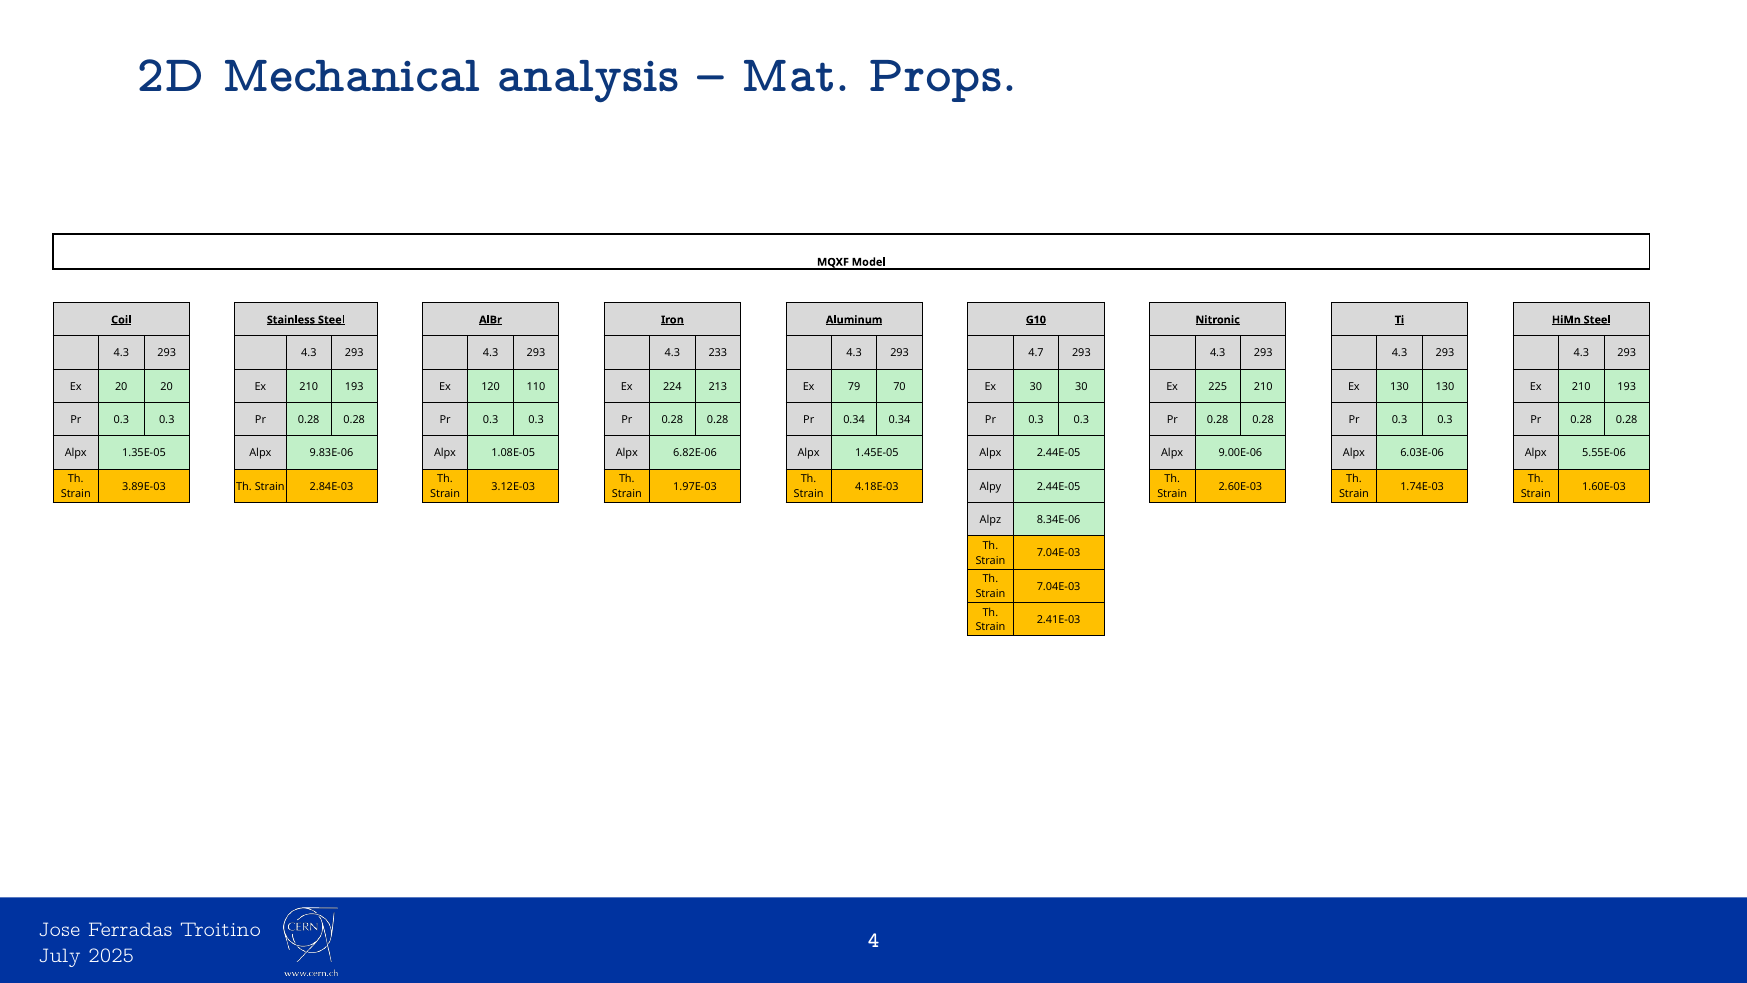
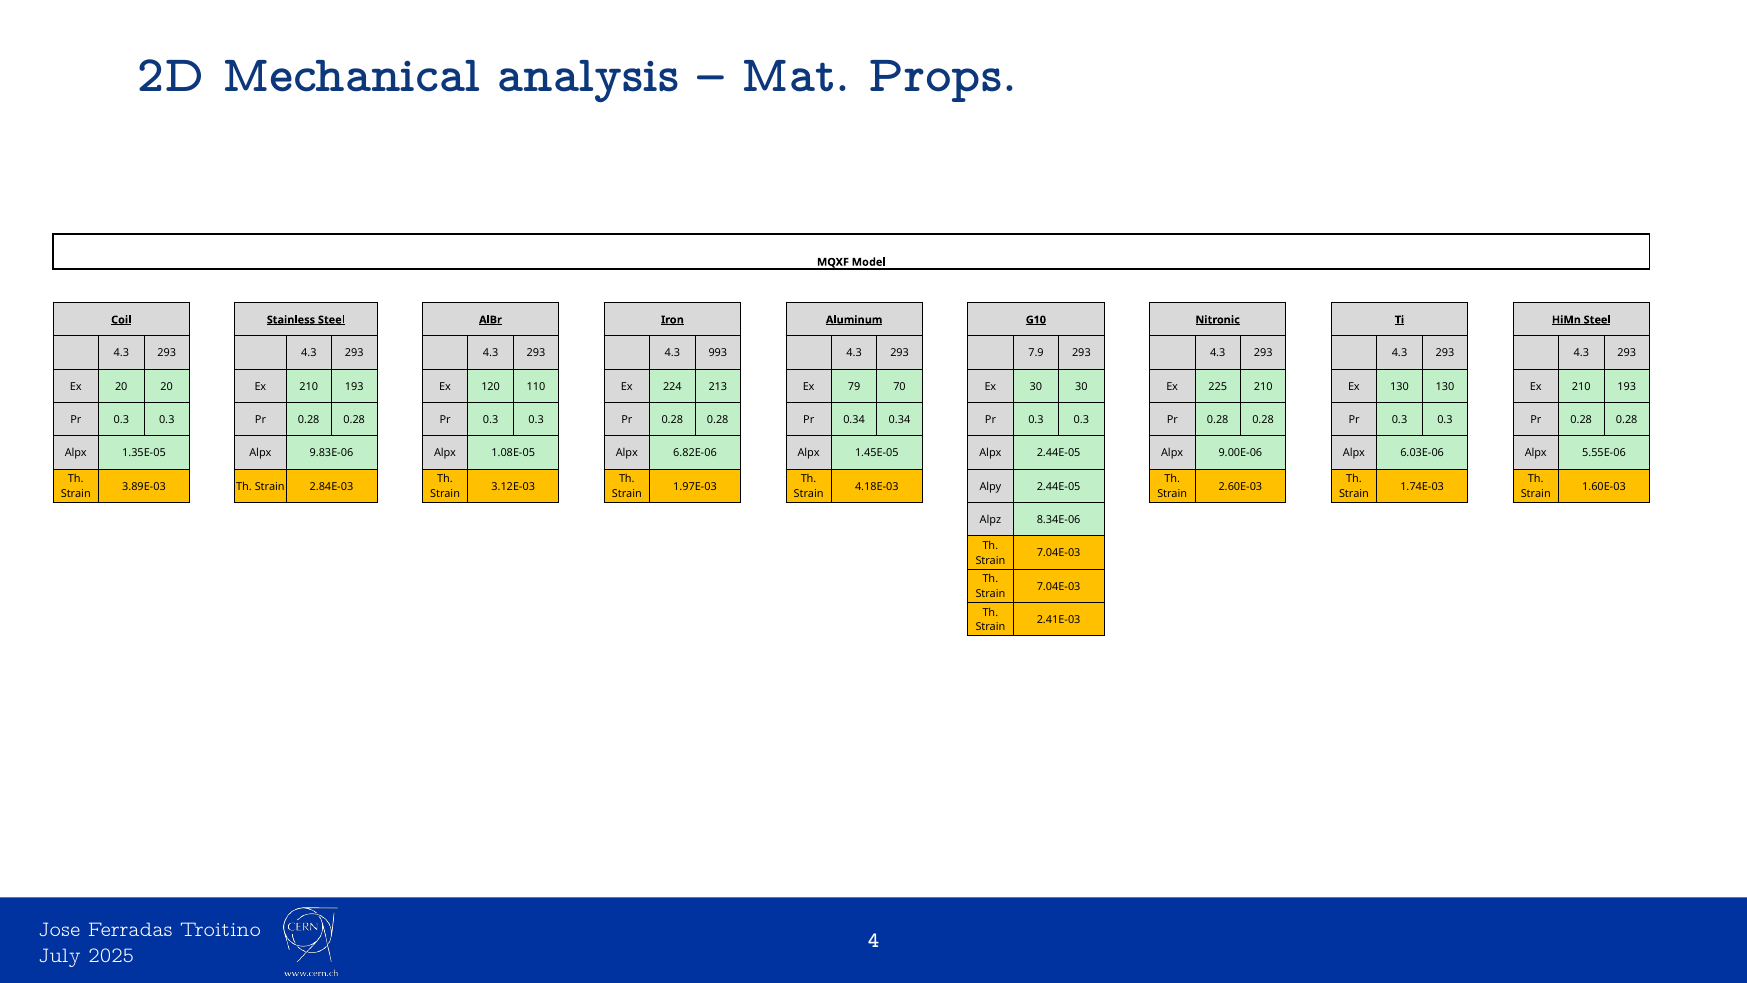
233: 233 -> 993 (718, 353)
4.7: 4.7 -> 7.9 (1036, 353)
